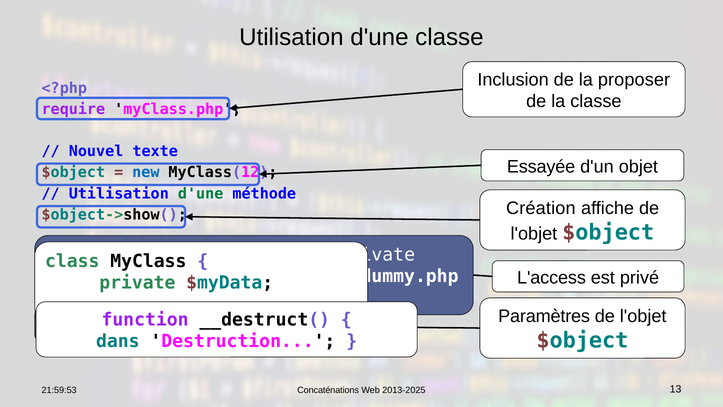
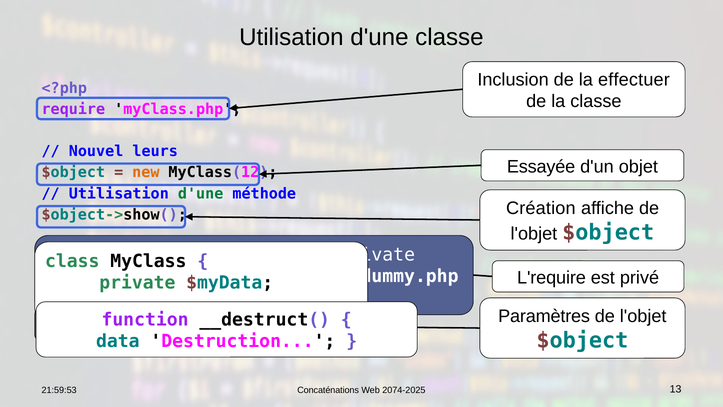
proposer: proposer -> effectuer (634, 80)
texte: texte -> leurs (155, 151)
new colour: blue -> orange (146, 172)
L'access: L'access -> L'require (551, 278)
dans: dans -> data (118, 341)
2013-2025: 2013-2025 -> 2074-2025 (404, 390)
